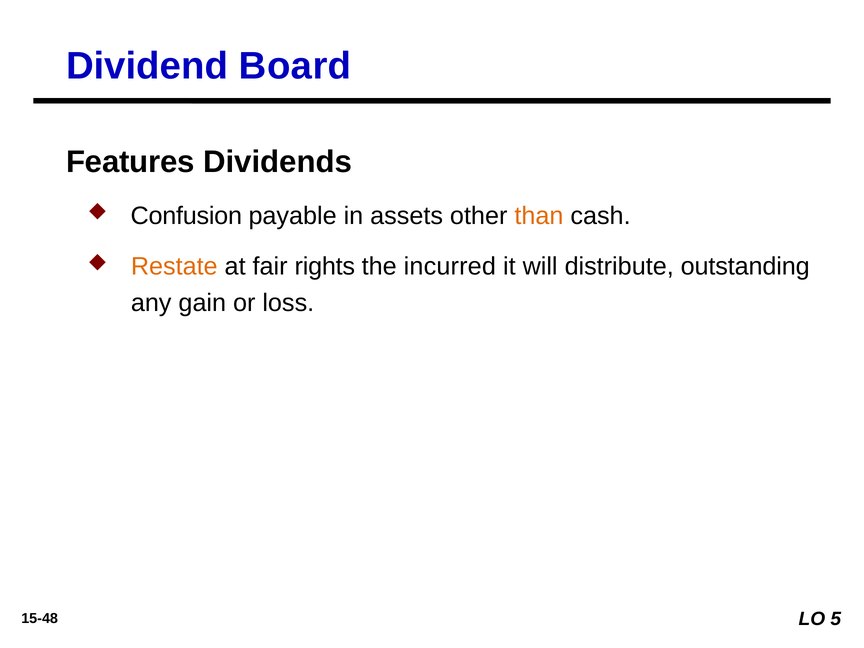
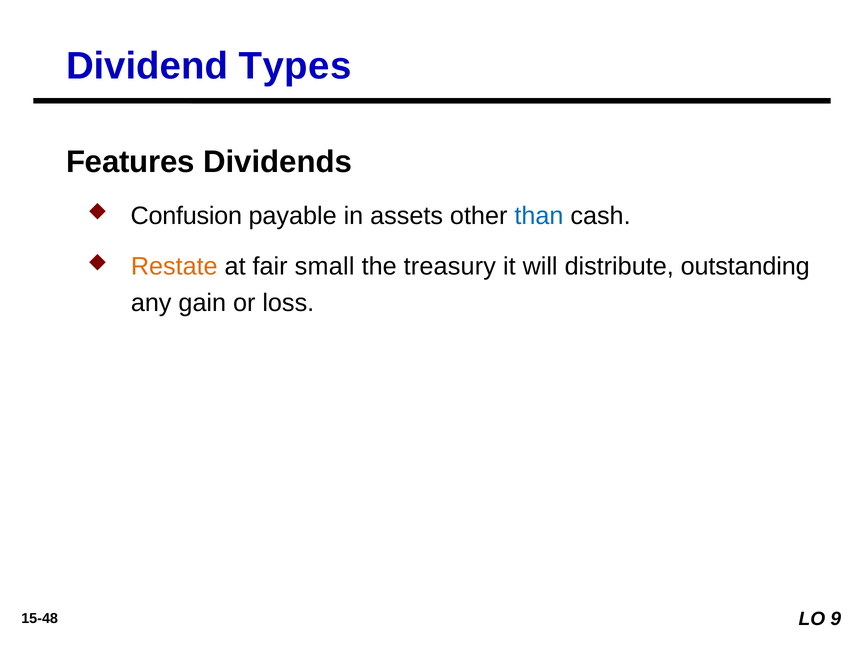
Board: Board -> Types (295, 66)
than colour: orange -> blue (539, 216)
rights: rights -> small (325, 267)
incurred: incurred -> treasury (450, 267)
5: 5 -> 9 (836, 619)
